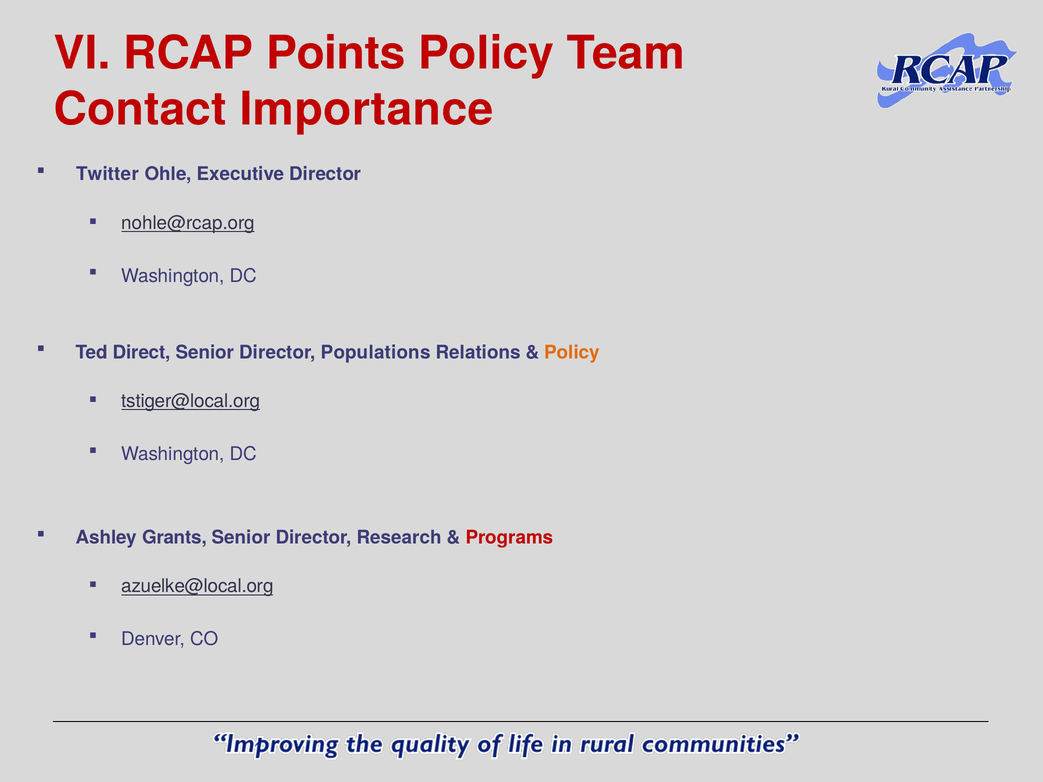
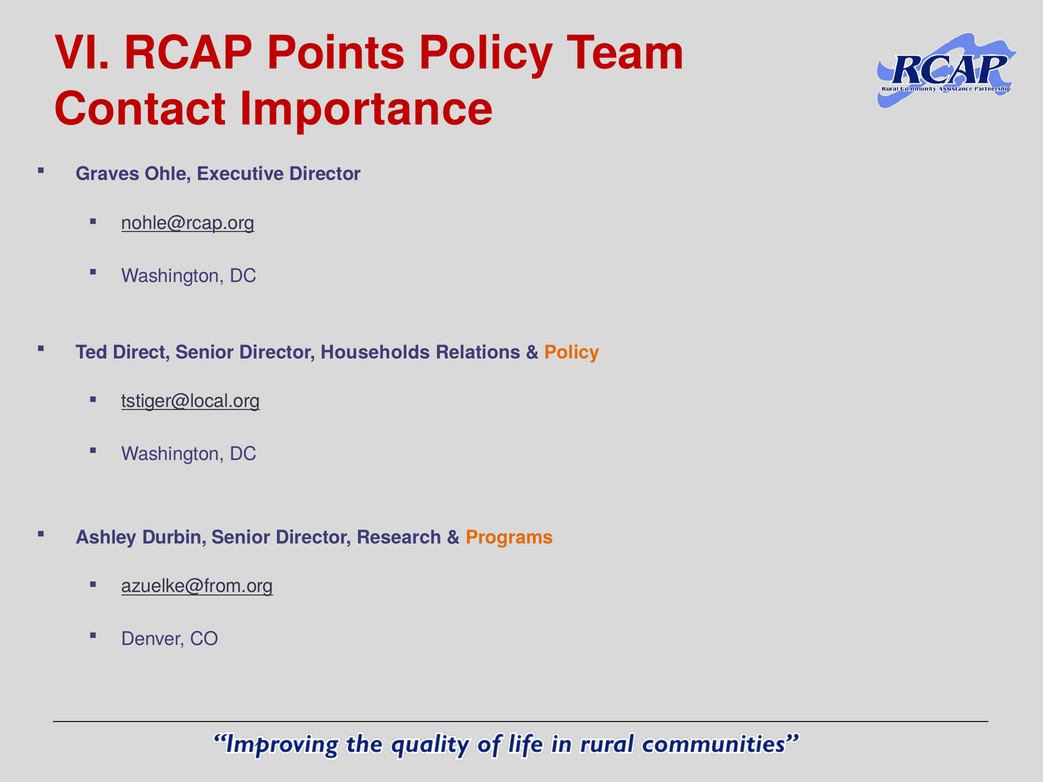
Twitter: Twitter -> Graves (108, 174)
Populations: Populations -> Households (376, 352)
Grants: Grants -> Durbin (174, 538)
Programs colour: red -> orange (509, 538)
azuelke@local.org: azuelke@local.org -> azuelke@from.org (197, 586)
